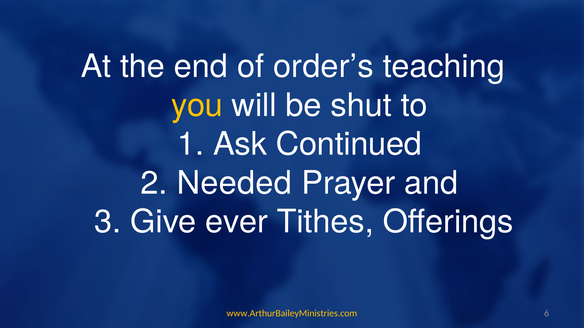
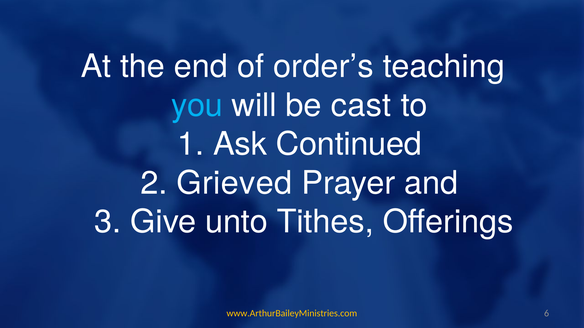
you colour: yellow -> light blue (197, 106)
shut: shut -> cast (361, 106)
Needed: Needed -> Grieved (234, 183)
ever: ever -> unto (237, 222)
